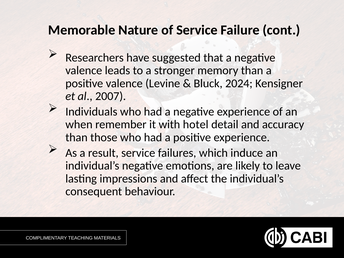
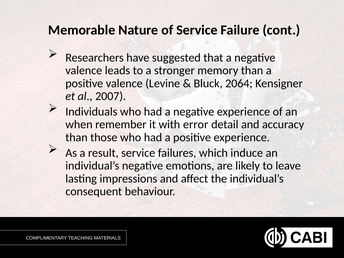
2024: 2024 -> 2064 (239, 83)
hotel: hotel -> error (196, 125)
